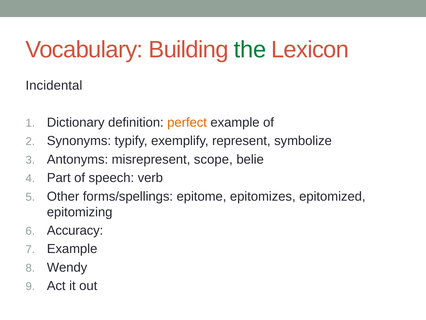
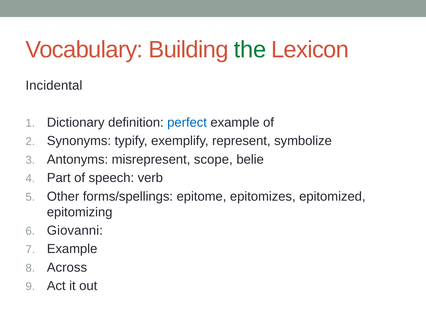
perfect colour: orange -> blue (187, 122)
Accuracy: Accuracy -> Giovanni (75, 230)
Wendy: Wendy -> Across (67, 267)
